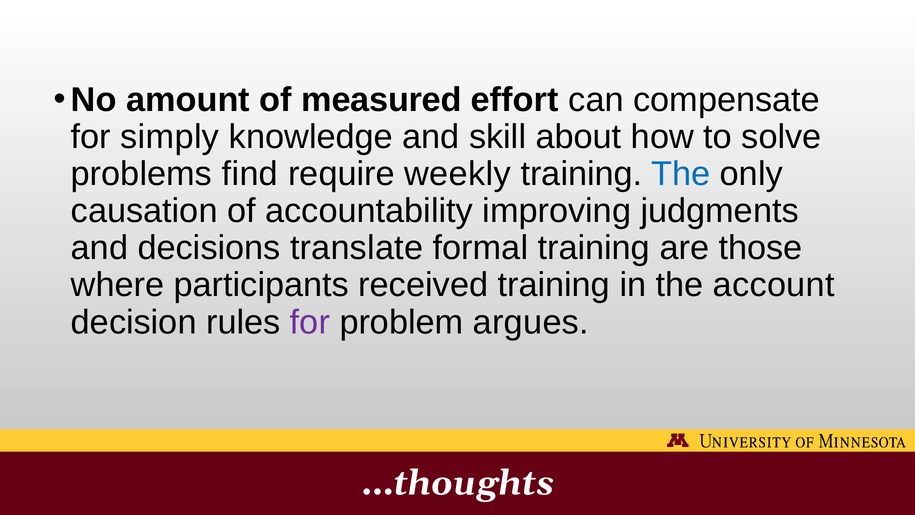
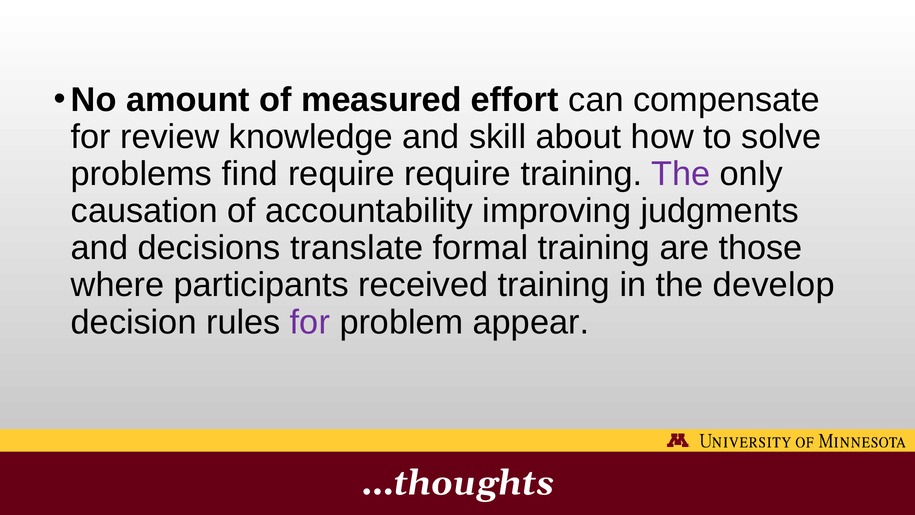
simply: simply -> review (170, 137)
require weekly: weekly -> require (458, 174)
The colour: blue -> purple (681, 174)
account: account -> develop (774, 285)
argues: argues -> appear (531, 322)
